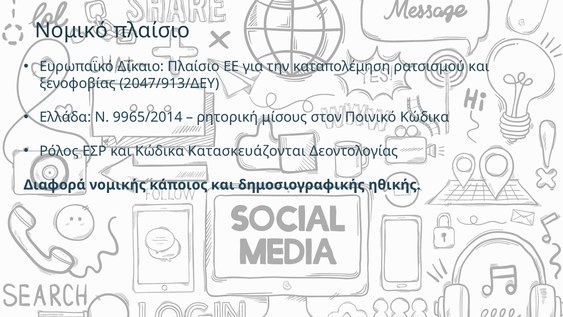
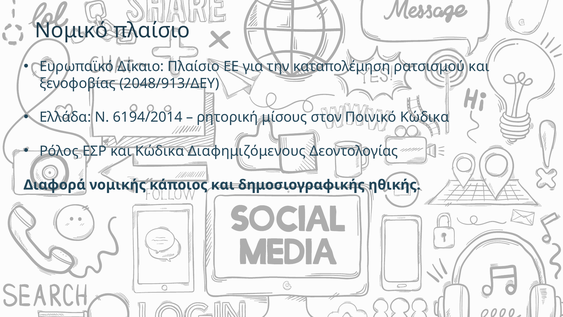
2047/913/ΔΕΥ: 2047/913/ΔΕΥ -> 2048/913/ΔΕΥ (169, 83)
9965/2014: 9965/2014 -> 6194/2014 (148, 117)
Κατασκευάζονται: Κατασκευάζονται -> Διαφημιζόμενους (247, 151)
